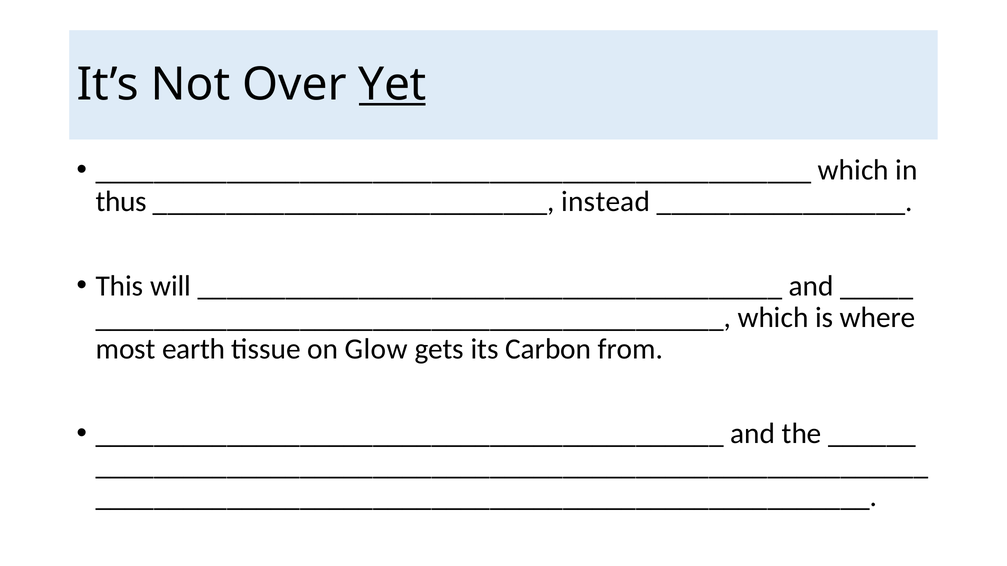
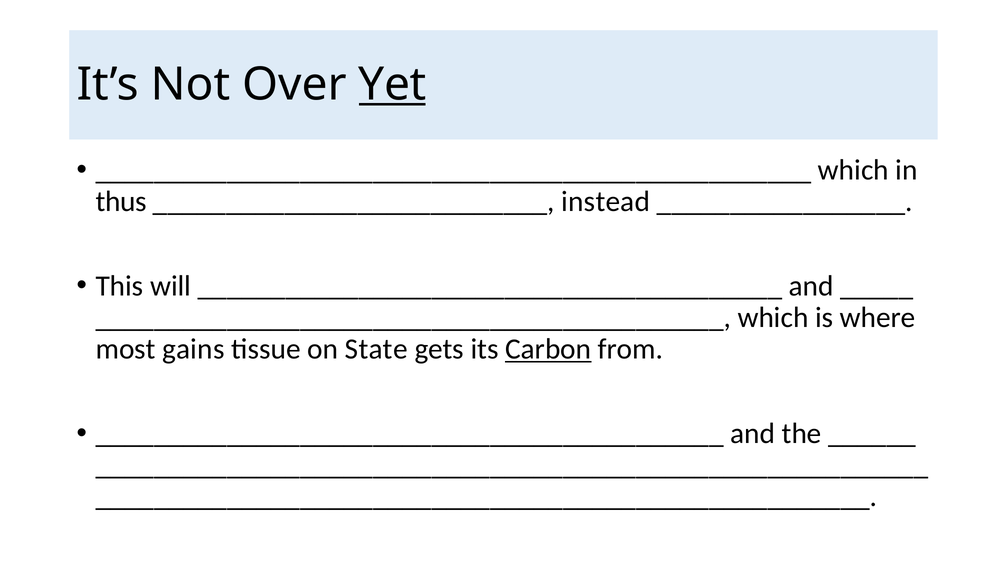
earth: earth -> gains (193, 349)
Glow: Glow -> State (376, 349)
Carbon underline: none -> present (548, 349)
